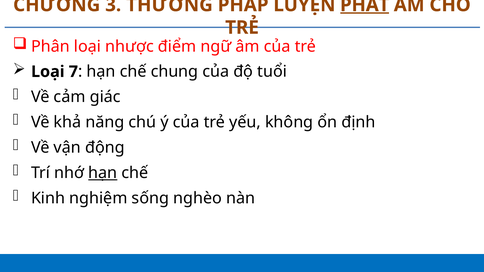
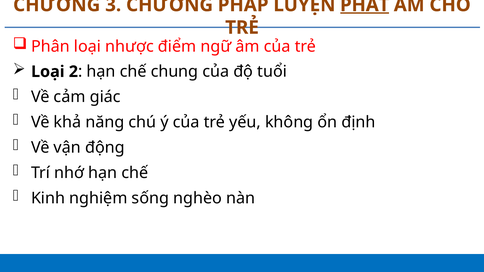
3 THƯỜNG: THƯỜNG -> CHƯƠNG (170, 5)
7: 7 -> 2 (73, 72)
hạn underline: present -> none (103, 173)
